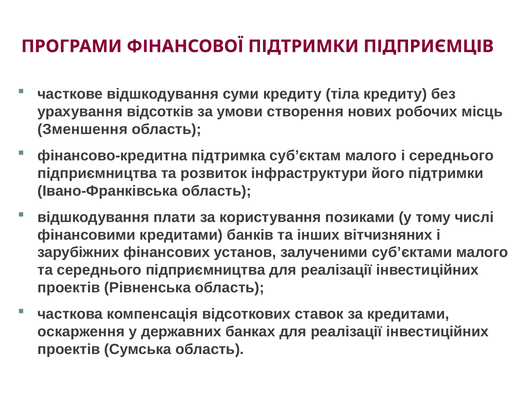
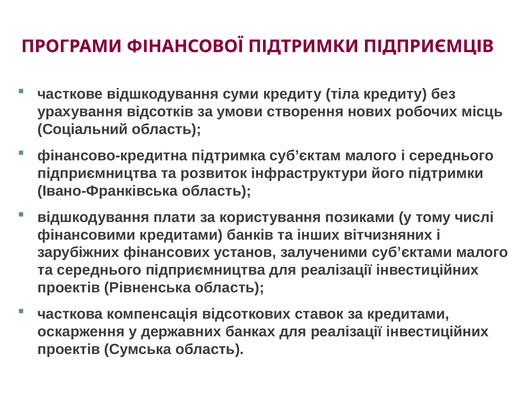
Зменшення: Зменшення -> Соціальний (83, 130)
